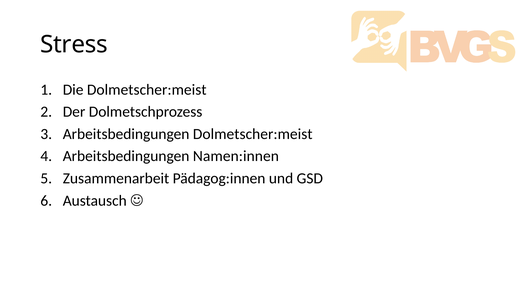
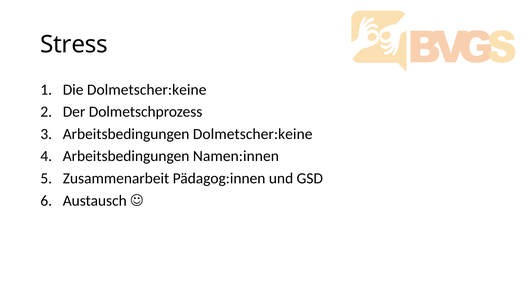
Die Dolmetscher:meist: Dolmetscher:meist -> Dolmetscher:keine (147, 90)
Arbeitsbedingungen Dolmetscher:meist: Dolmetscher:meist -> Dolmetscher:keine (253, 134)
